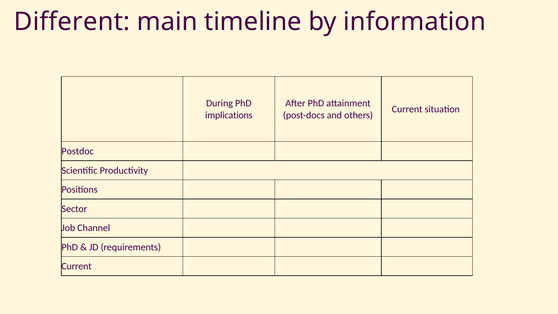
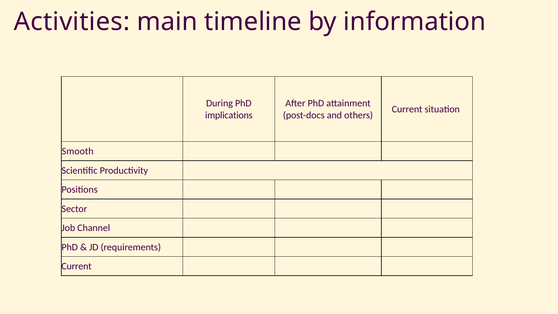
Different: Different -> Activities (72, 22)
Postdoc: Postdoc -> Smooth (78, 151)
